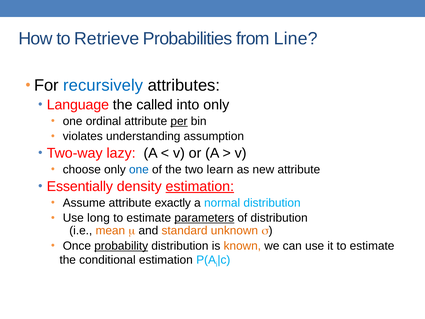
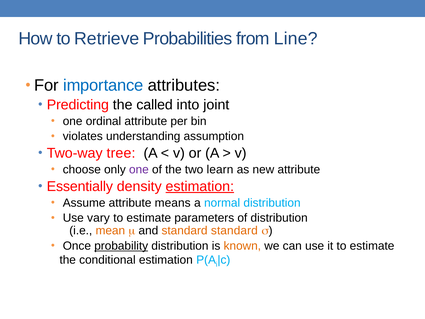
recursively: recursively -> importance (103, 85)
Language: Language -> Predicting (78, 105)
into only: only -> joint (216, 105)
per underline: present -> none (179, 121)
lazy: lazy -> tree (121, 153)
one colour: blue -> purple (139, 169)
exactly: exactly -> means (173, 203)
long: long -> vary (98, 218)
parameters underline: present -> none (204, 218)
standard unknown: unknown -> standard (234, 231)
